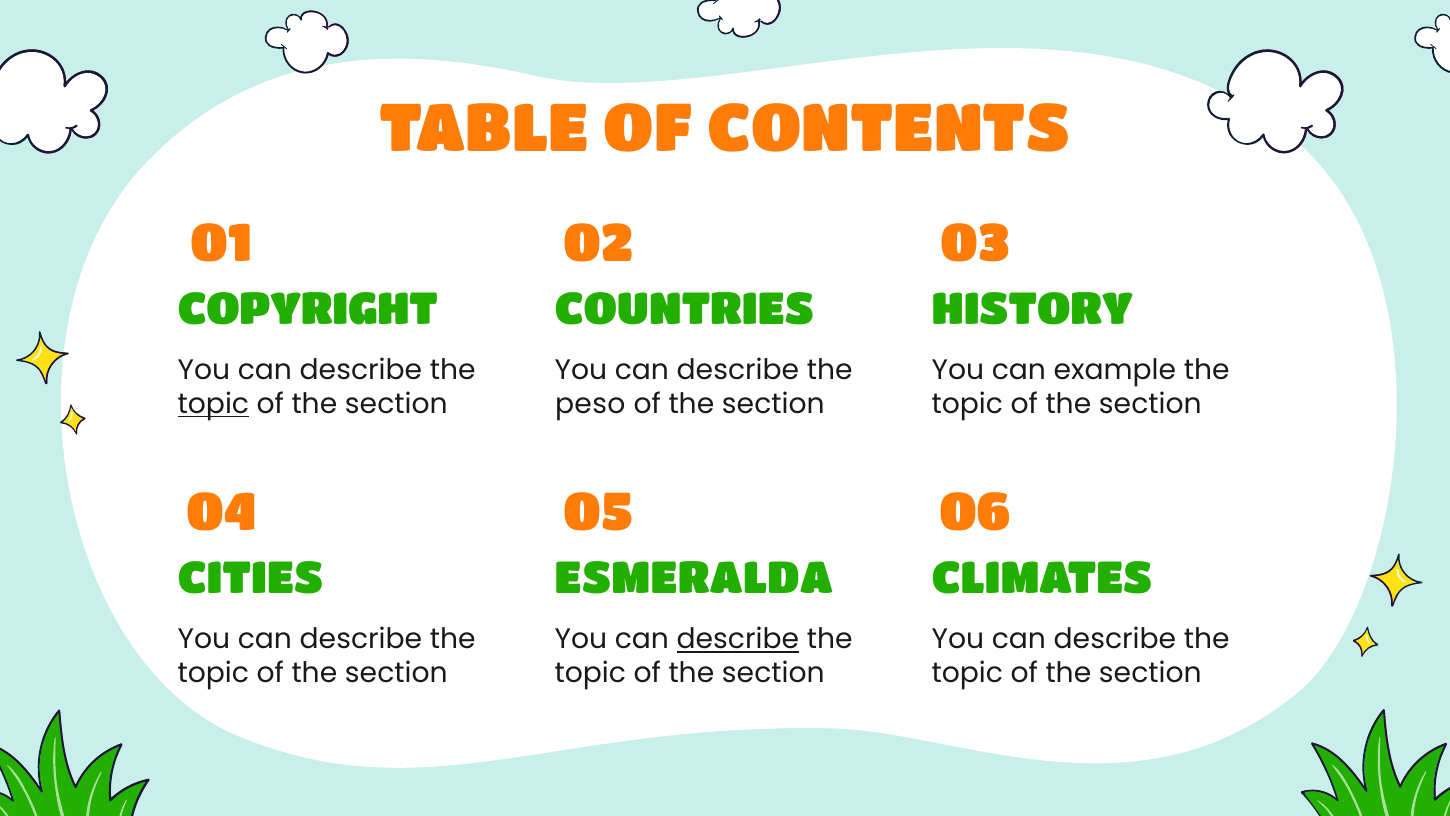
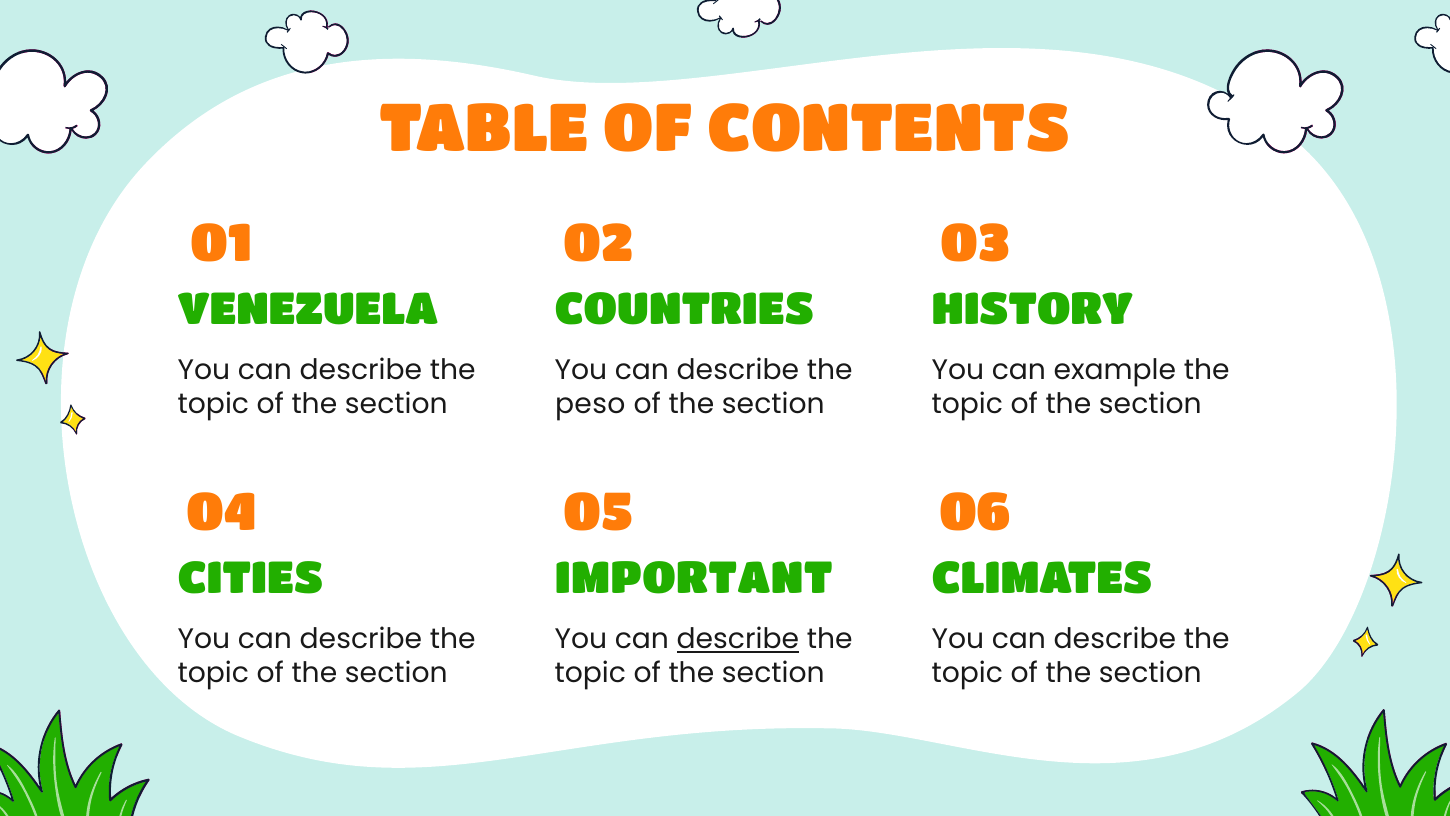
COPYRIGHT: COPYRIGHT -> VENEZUELA (308, 310)
topic underline: present -> none (213, 404)
ESMERALDA: ESMERALDA -> IMPORTANT (694, 579)
